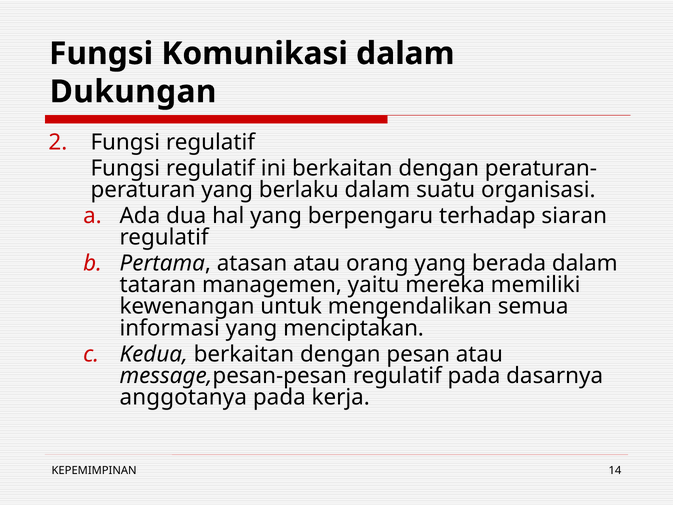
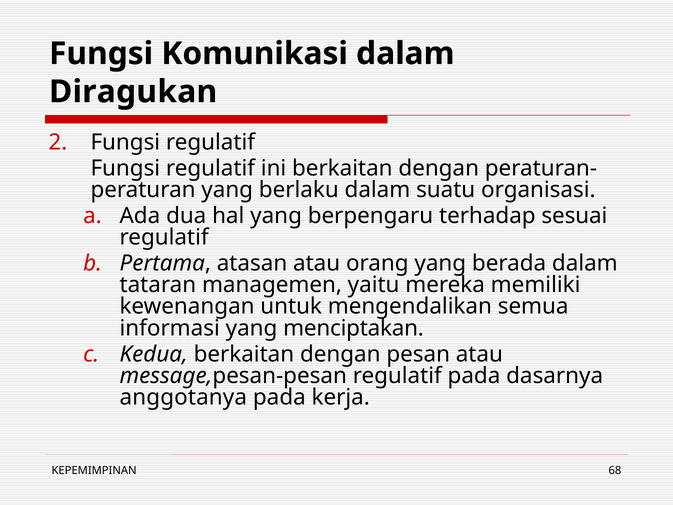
Dukungan: Dukungan -> Diragukan (133, 92)
siaran: siaran -> sesuai (574, 216)
14: 14 -> 68 (615, 471)
